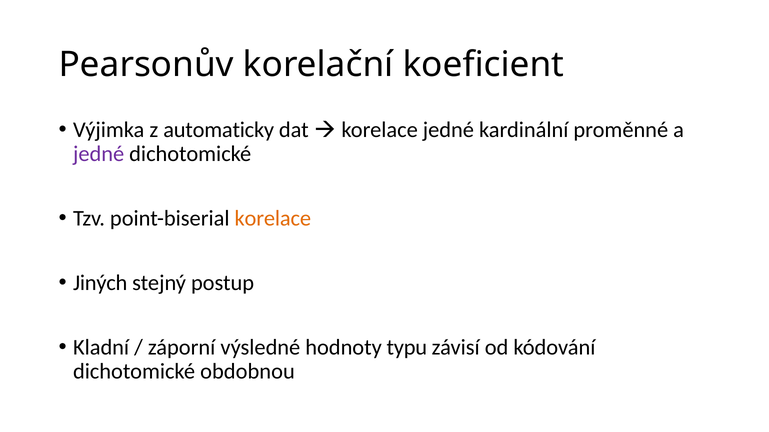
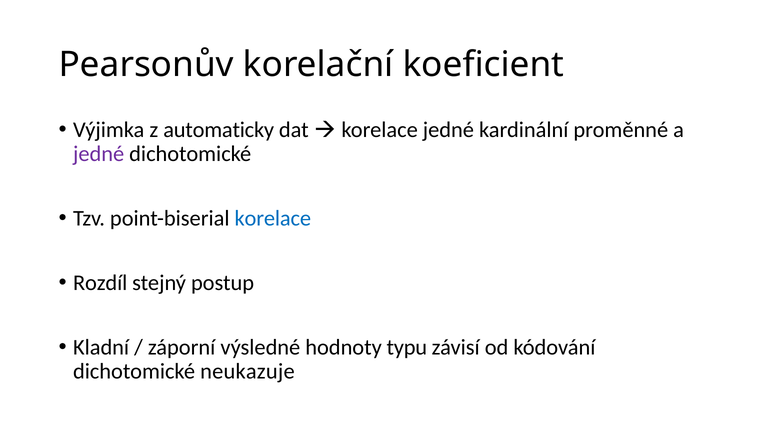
korelace colour: orange -> blue (273, 219)
Jiných: Jiných -> Rozdíl (100, 283)
obdobnou: obdobnou -> neukazuje (247, 372)
